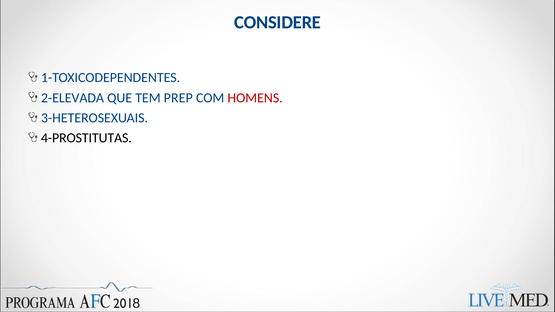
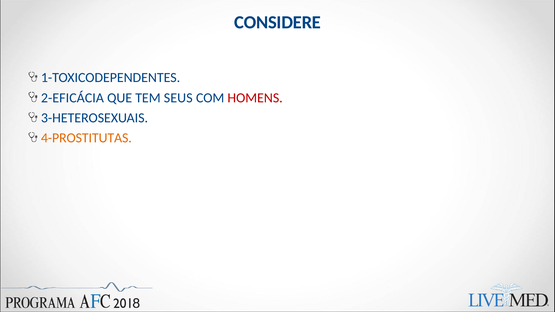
2-ELEVADA: 2-ELEVADA -> 2-EFICÁCIA (72, 98)
PREP: PREP -> SEUS (178, 98)
4-PROSTITUTAS colour: black -> orange (86, 138)
